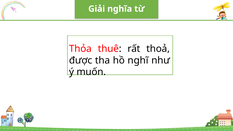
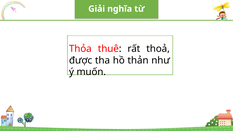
nghĩ: nghĩ -> thản (138, 60)
